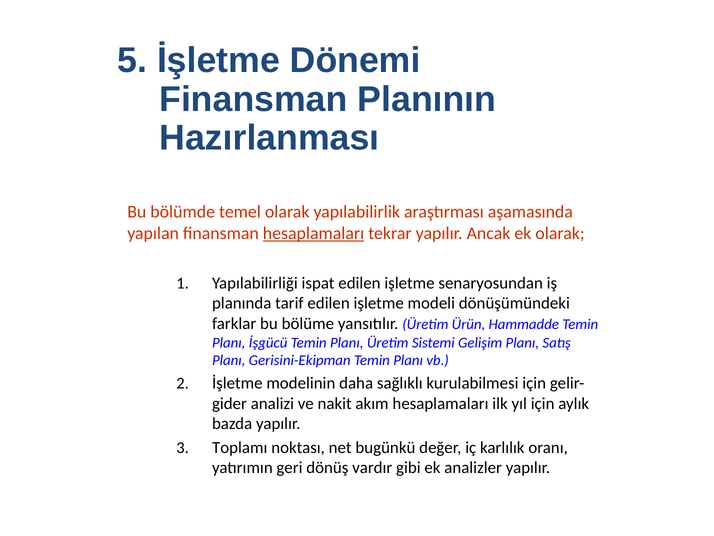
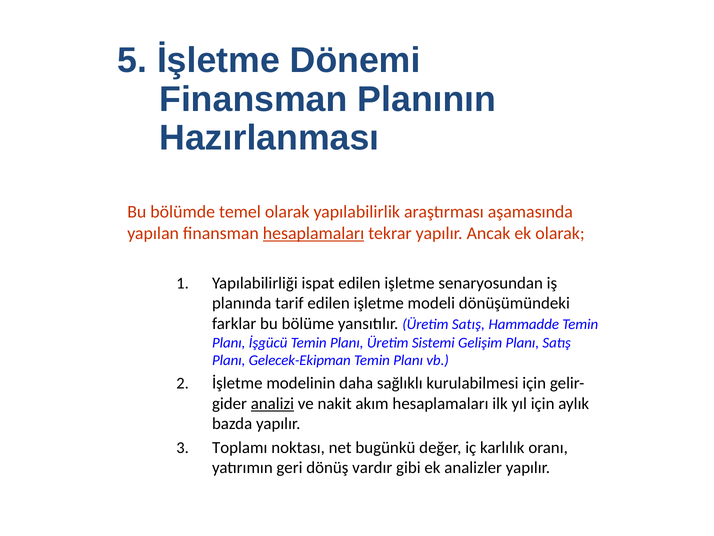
Üretim Ürün: Ürün -> Satış (468, 324)
Gerisini-Ekipman: Gerisini-Ekipman -> Gelecek-Ekipman (300, 360)
analizi underline: none -> present (272, 403)
